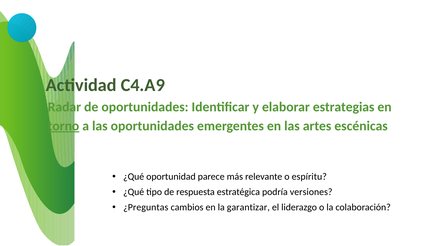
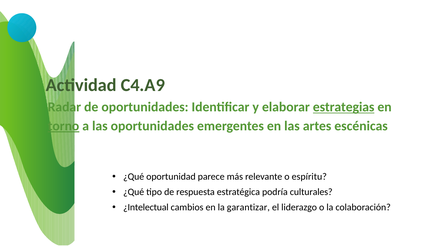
estrategias underline: none -> present (344, 107)
versiones: versiones -> culturales (311, 192)
¿Preguntas: ¿Preguntas -> ¿Intelectual (146, 207)
